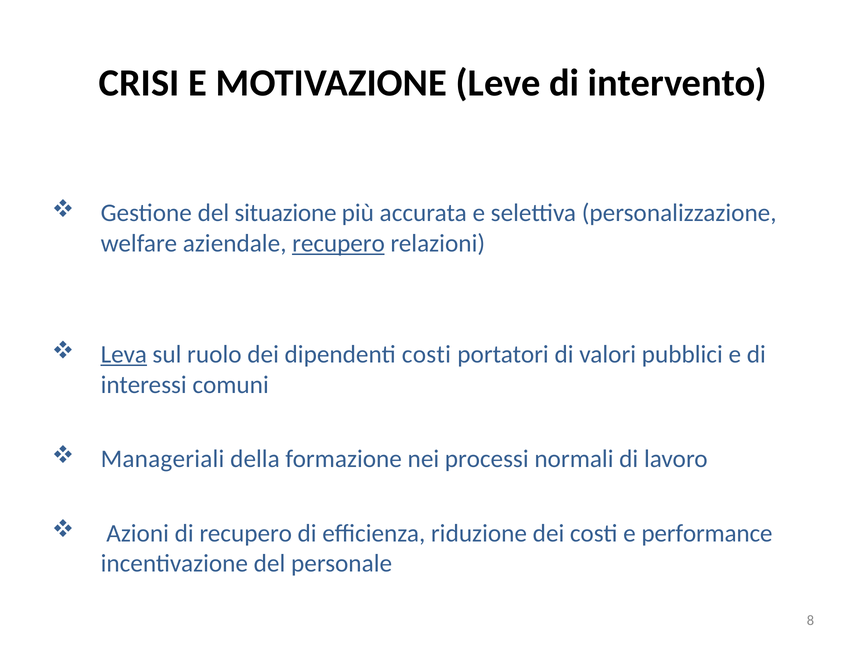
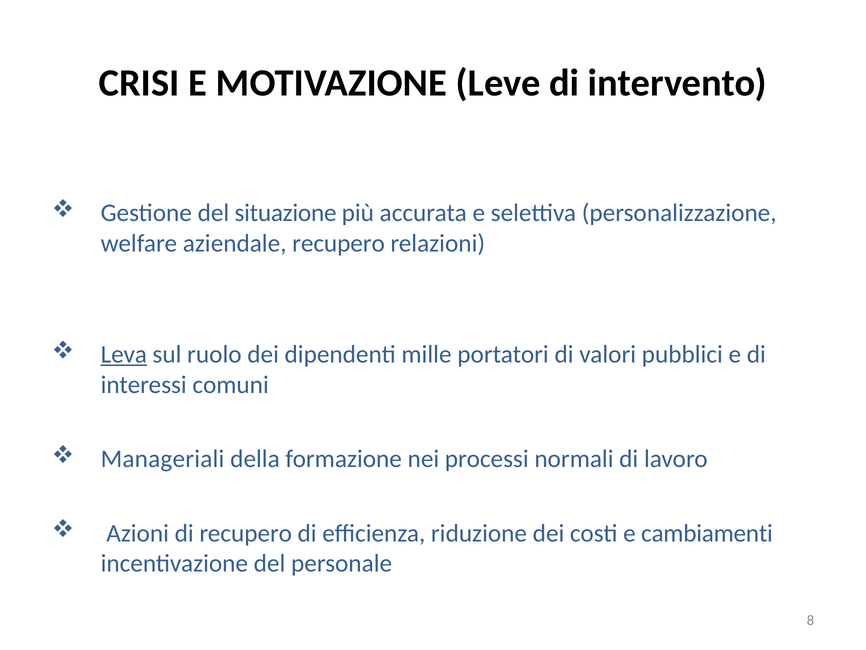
recupero underline: present -> none (339, 243)
dipendenti costi: costi -> mille (427, 354)
performance: performance -> cambiamenti (707, 533)
